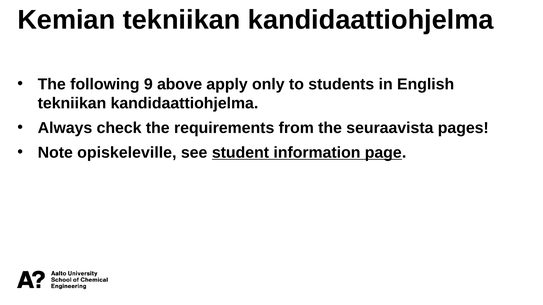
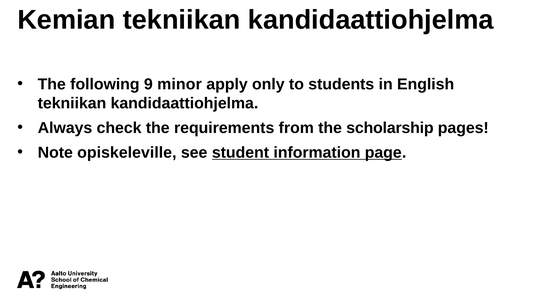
above: above -> minor (179, 84)
seuraavista: seuraavista -> scholarship (390, 128)
